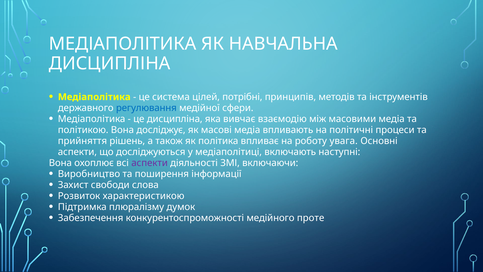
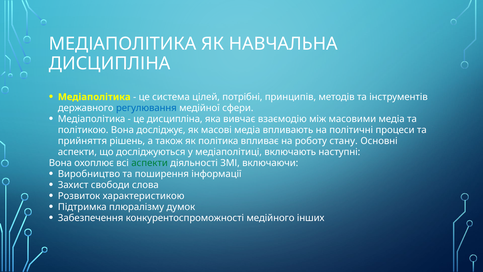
увага: увага -> стану (344, 141)
аспекти colour: purple -> green (150, 163)
проте: проте -> інших (311, 218)
